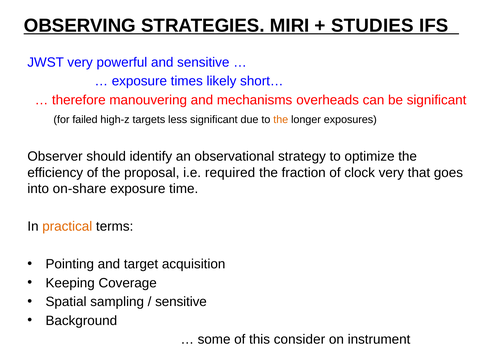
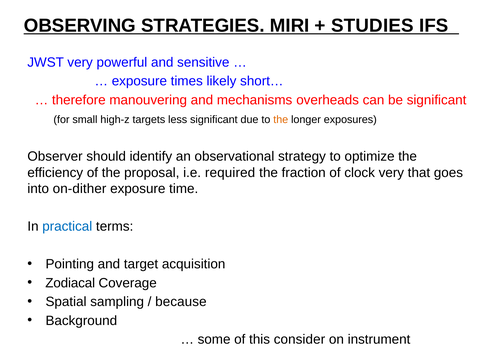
failed: failed -> small (85, 120)
on-share: on-share -> on-dither (80, 188)
practical colour: orange -> blue (67, 226)
Keeping: Keeping -> Zodiacal (70, 282)
sensitive: sensitive -> because (181, 301)
